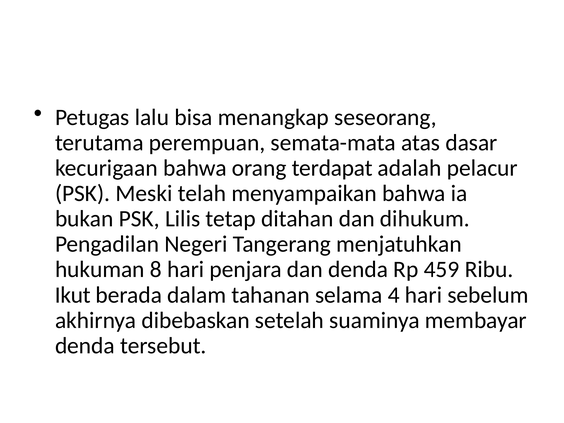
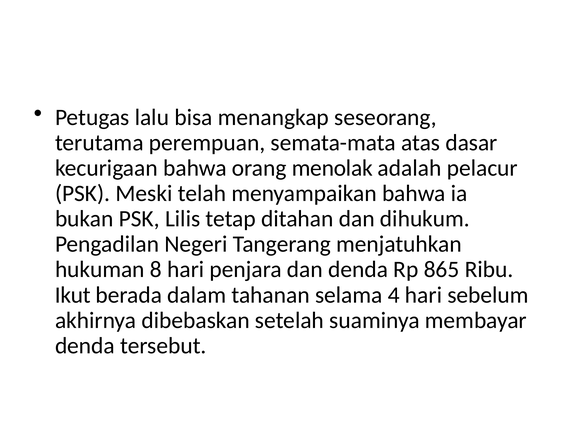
terdapat: terdapat -> menolak (332, 168)
459: 459 -> 865 (442, 270)
